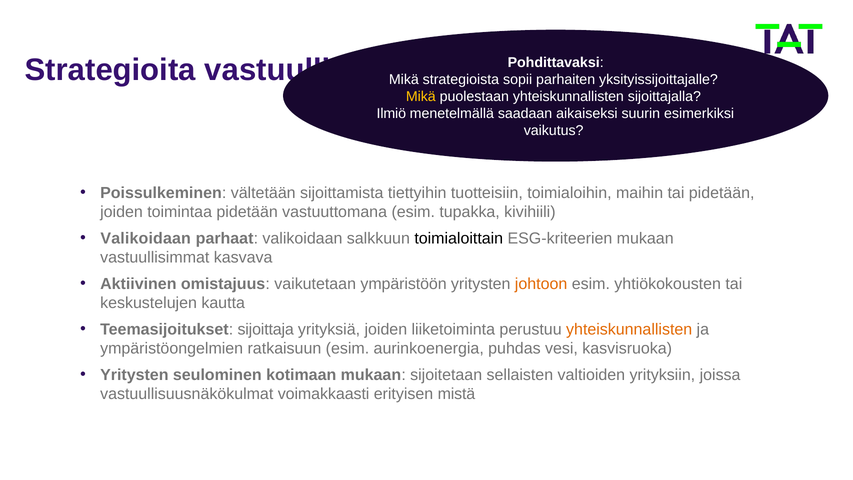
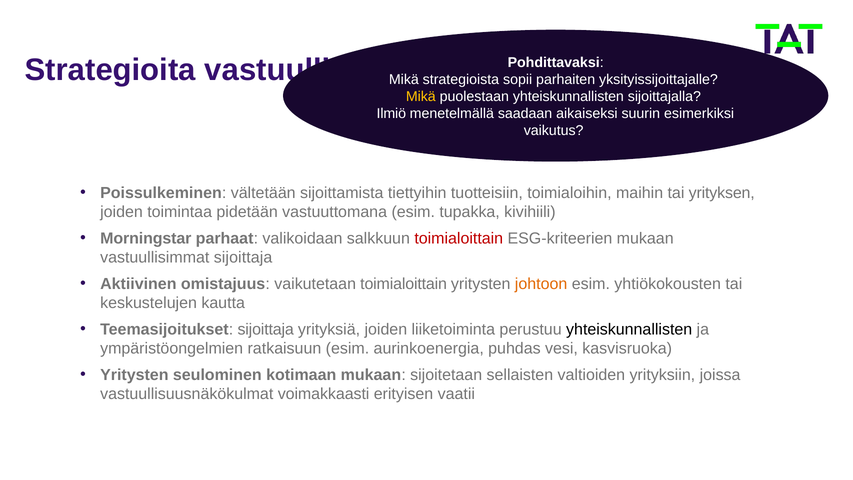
tai pidetään: pidetään -> yrityksen (722, 193)
Valikoidaan: Valikoidaan -> Morningstar (146, 238)
toimialoittain colour: black -> red (459, 238)
vastuullisimmat kasvava: kasvava -> sijoittaja (243, 258)
vaikutetaan ympäristöön: ympäristöön -> toimialoittain (404, 284)
yhteiskunnallisten colour: orange -> black (629, 329)
mistä: mistä -> vaatii (456, 394)
